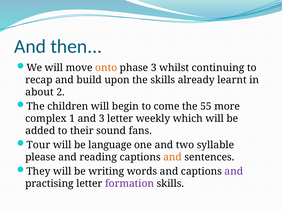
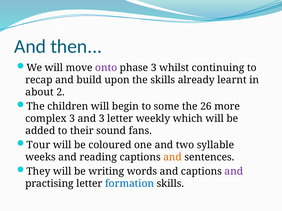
onto colour: orange -> purple (106, 68)
come: come -> some (167, 107)
55: 55 -> 26 (206, 107)
complex 1: 1 -> 3 (72, 119)
language: language -> coloured (110, 145)
please: please -> weeks (40, 157)
formation colour: purple -> blue (130, 184)
